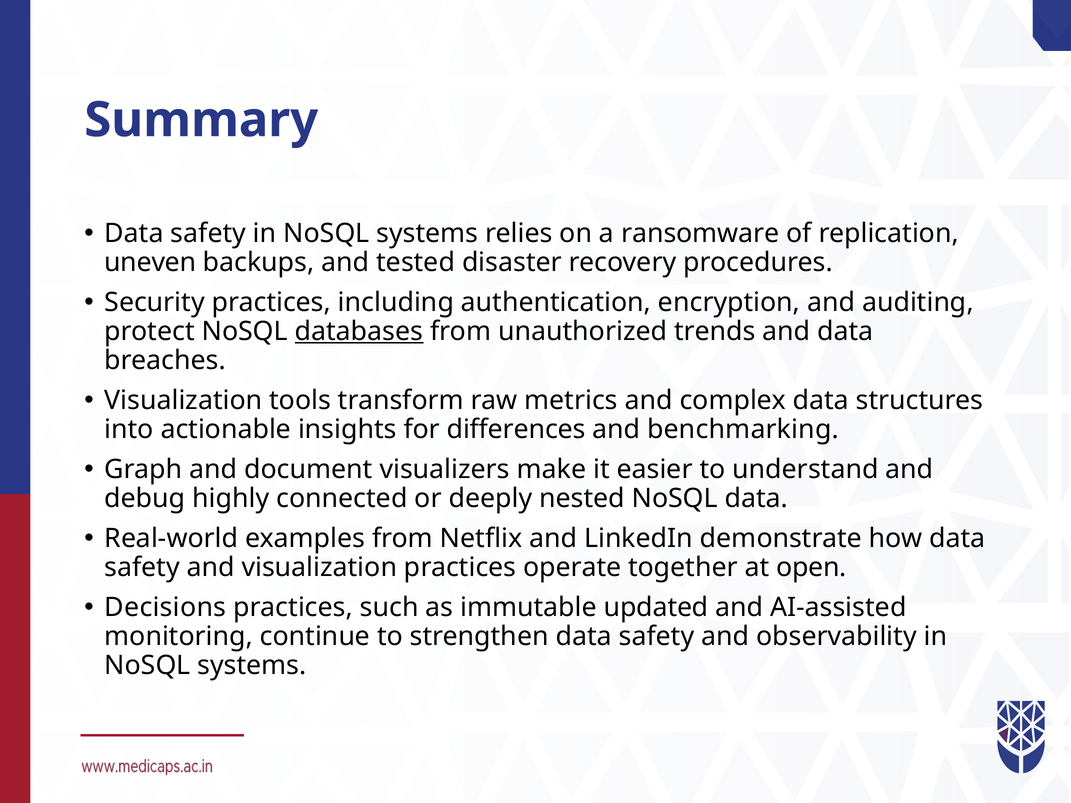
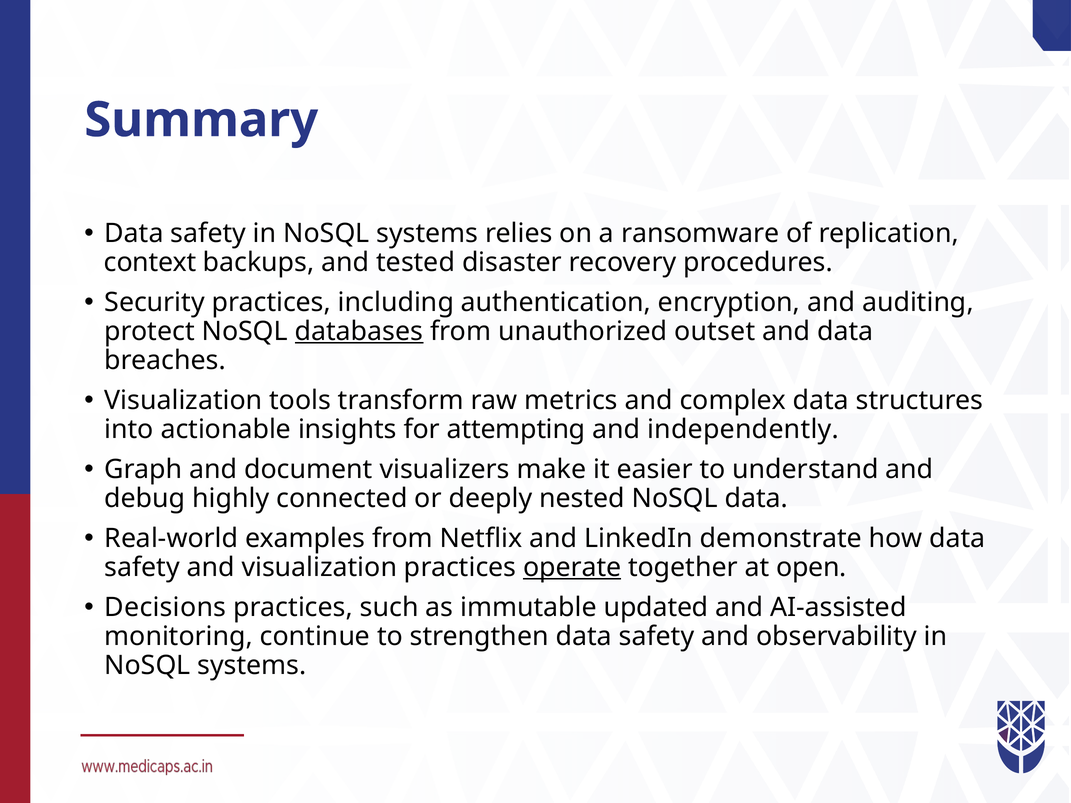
uneven: uneven -> context (150, 262)
trends: trends -> outset (715, 331)
differences: differences -> attempting (516, 429)
benchmarking: benchmarking -> independently (743, 429)
operate underline: none -> present (572, 567)
